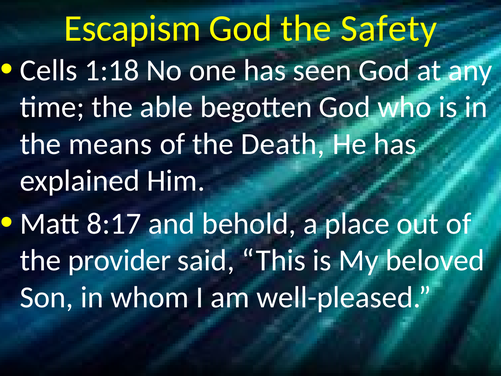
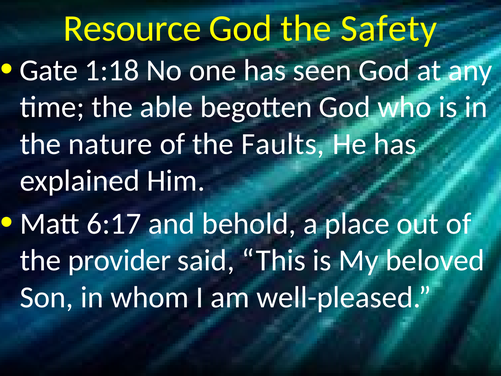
Escapism: Escapism -> Resource (132, 28)
Cells: Cells -> Gate (49, 70)
means: means -> nature (110, 144)
Death: Death -> Faults (283, 144)
8:17: 8:17 -> 6:17 (114, 224)
